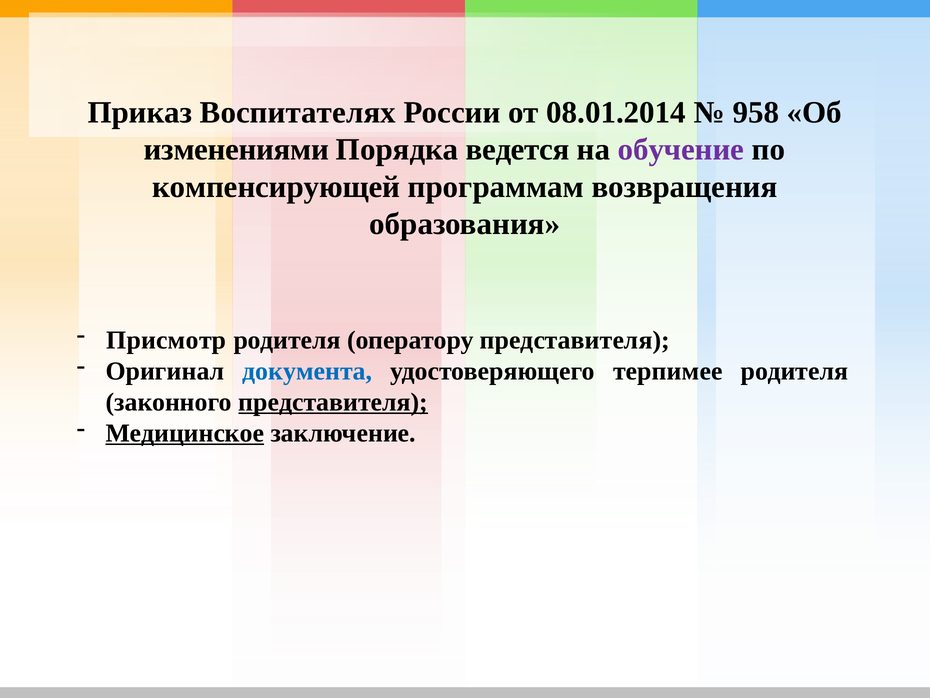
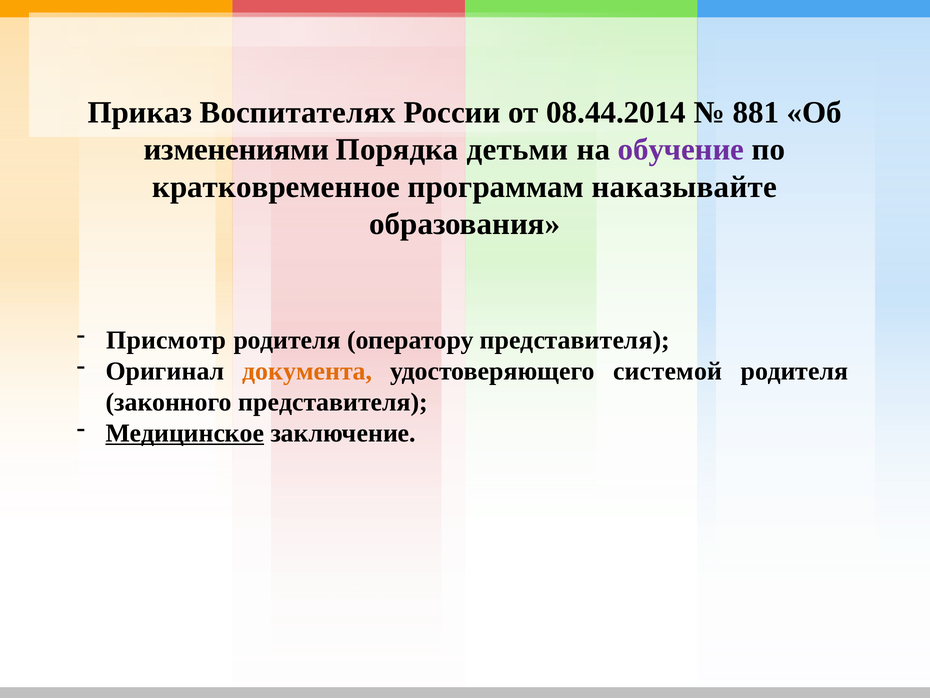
08.01.2014: 08.01.2014 -> 08.44.2014 (616, 112)
958: 958 -> 881 (756, 112)
ведется: ведется -> детьми (517, 149)
компенсирующей: компенсирующей -> кратковременное (276, 187)
возвращения: возвращения -> наказывайте (684, 187)
документа colour: blue -> orange (307, 371)
терпимее: терпимее -> системой (668, 371)
представителя underline: present -> none (333, 402)
